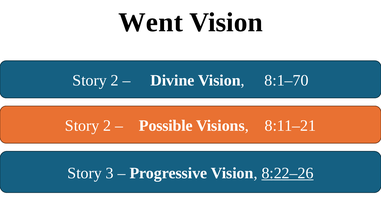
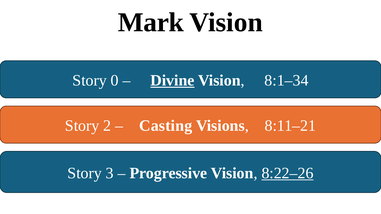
Went: Went -> Mark (151, 22)
2: 2 -> 0 (115, 81)
Divine underline: none -> present (172, 81)
8:1–70: 8:1–70 -> 8:1–34 (286, 81)
Possible: Possible -> Casting (166, 126)
